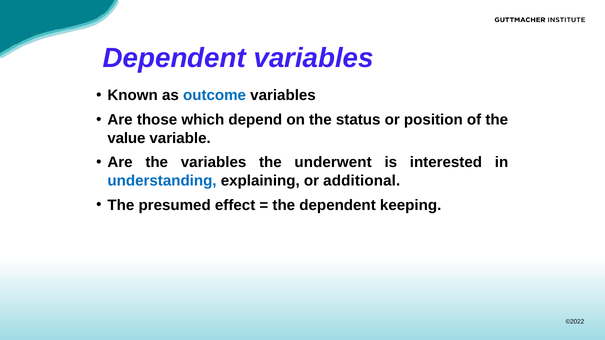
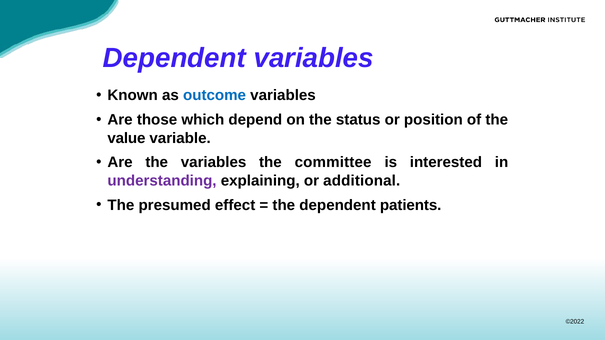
underwent: underwent -> committee (333, 163)
understanding colour: blue -> purple (162, 181)
keeping: keeping -> patients (411, 205)
